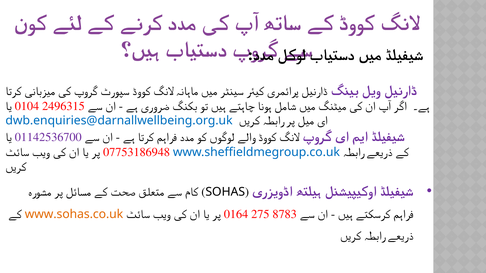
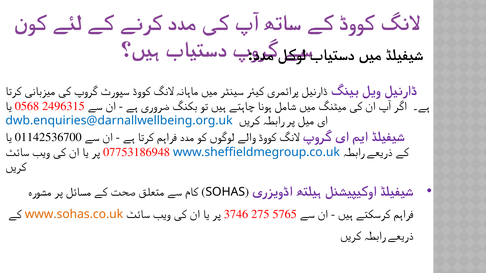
0104: 0104 -> 0568 (27, 106)
01142536700 colour: purple -> black (48, 137)
0164: 0164 -> 3746 (236, 214)
8783: 8783 -> 5765 (285, 214)
